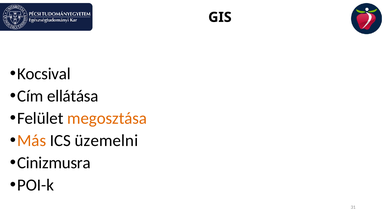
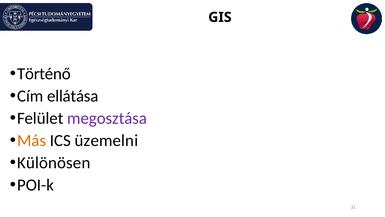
Kocsival: Kocsival -> Történő (44, 74)
megosztása colour: orange -> purple (107, 118)
Cinizmusra: Cinizmusra -> Különösen (54, 162)
